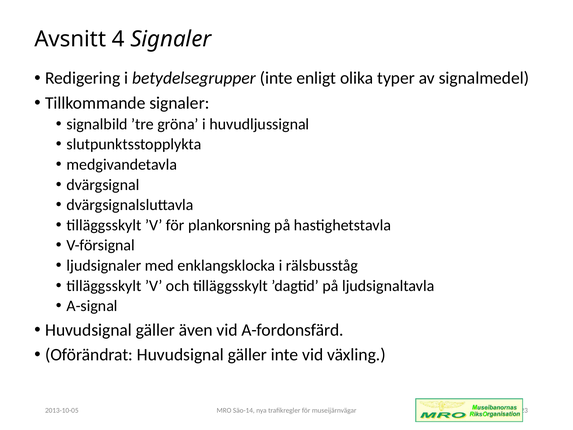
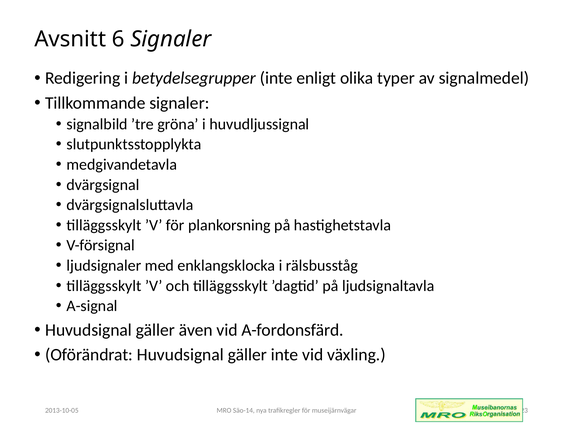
4: 4 -> 6 (118, 39)
